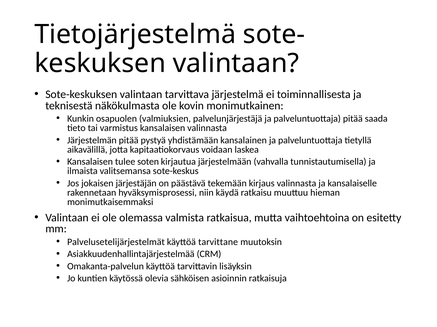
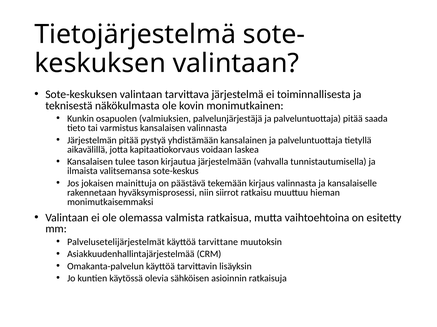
soten: soten -> tason (148, 162)
järjestäjän: järjestäjän -> mainittuja (136, 184)
käydä: käydä -> siirrot (227, 193)
